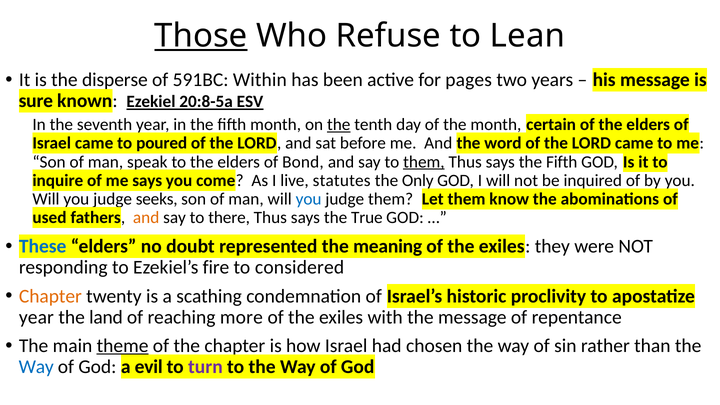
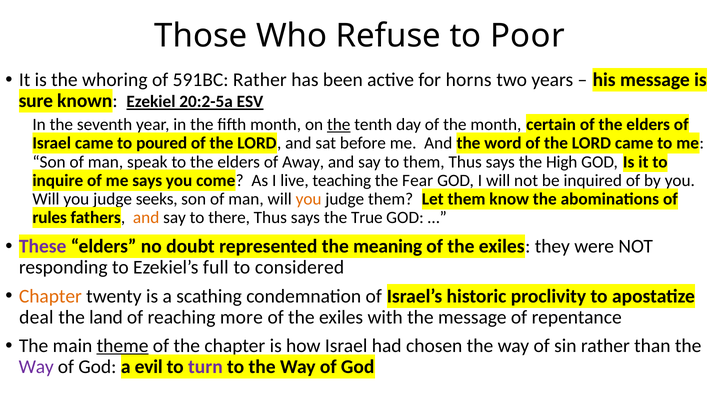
Those underline: present -> none (201, 36)
Lean: Lean -> Poor (527, 36)
disperse: disperse -> whoring (115, 80)
591BC Within: Within -> Rather (260, 80)
pages: pages -> horns (469, 80)
20:8-5a: 20:8-5a -> 20:2-5a (206, 102)
Bond: Bond -> Away (303, 162)
them underline: present -> none (424, 162)
says the Fifth: Fifth -> High (562, 162)
statutes: statutes -> teaching (342, 180)
Only: Only -> Fear (418, 180)
you colour: blue -> orange (309, 199)
used: used -> rules (50, 218)
These colour: blue -> purple (43, 246)
fire: fire -> full (216, 268)
year: year -> deal (36, 317)
Way colour: blue -> purple (36, 367)
